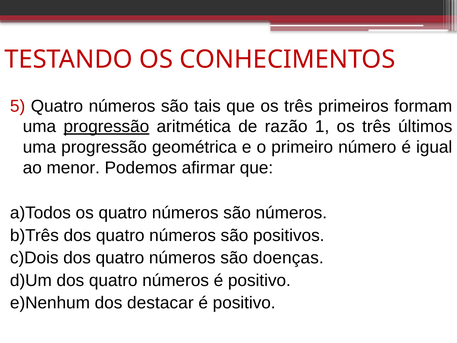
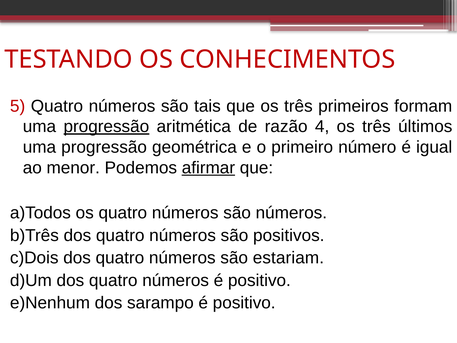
1: 1 -> 4 (322, 127)
afirmar underline: none -> present (208, 168)
doenças: doenças -> estariam (288, 258)
destacar: destacar -> sarampo (160, 303)
